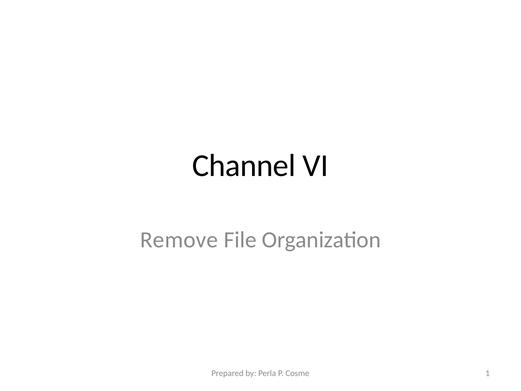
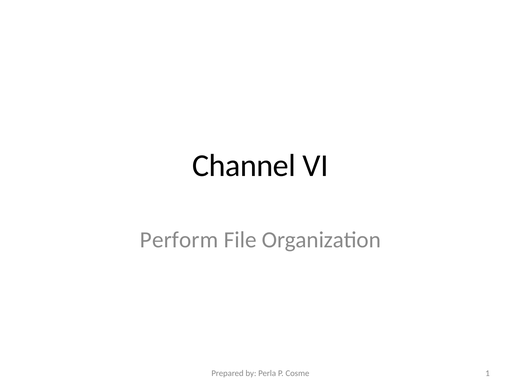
Remove: Remove -> Perform (179, 240)
